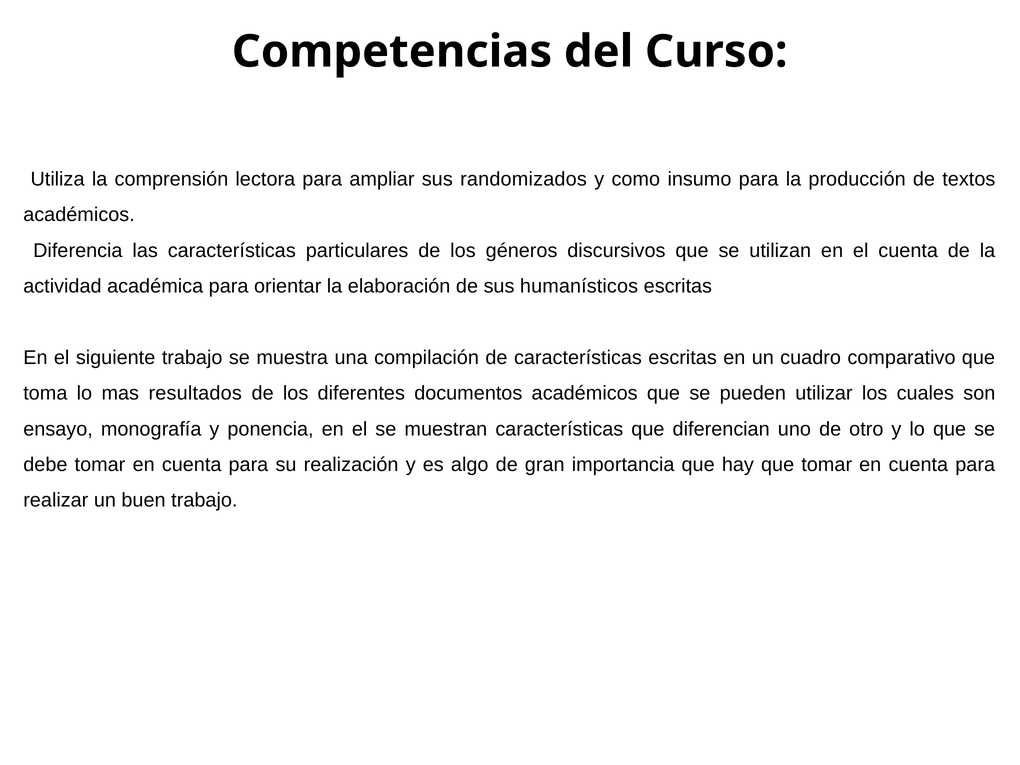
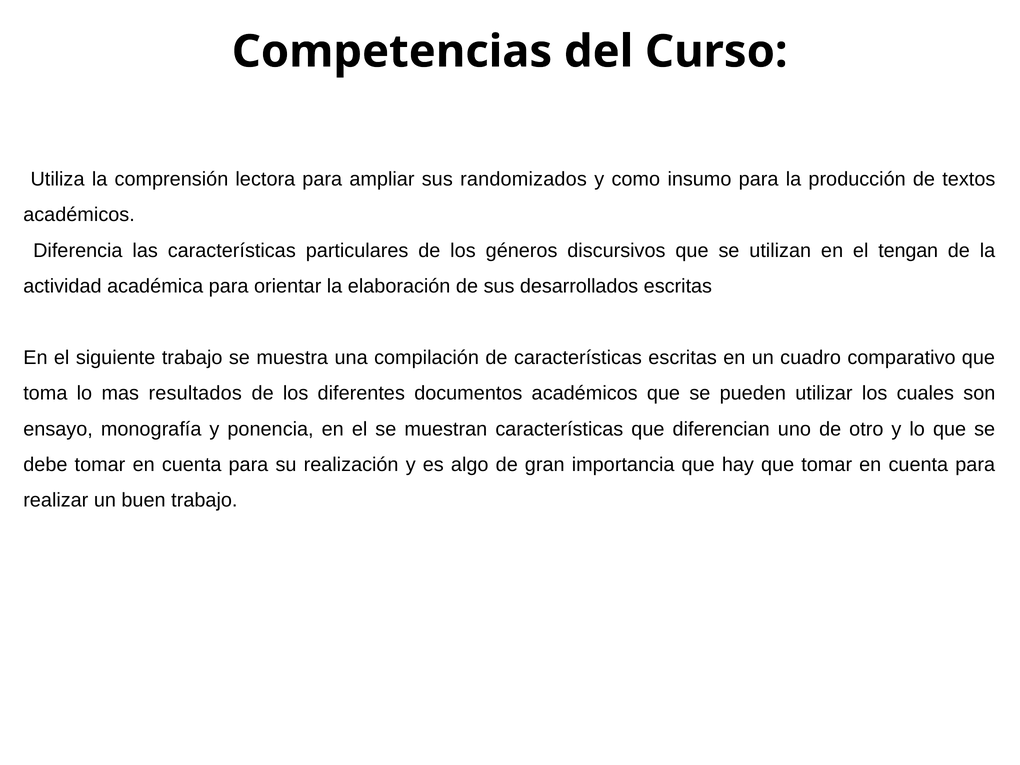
el cuenta: cuenta -> tengan (908, 251)
humanísticos: humanísticos -> desarrollados (579, 286)
